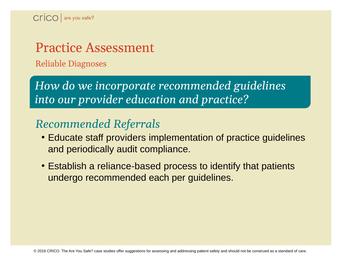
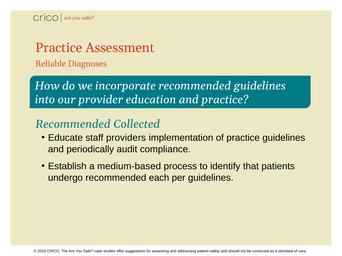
Referrals: Referrals -> Collected (137, 124)
reliance-based: reliance-based -> medium-based (129, 167)
